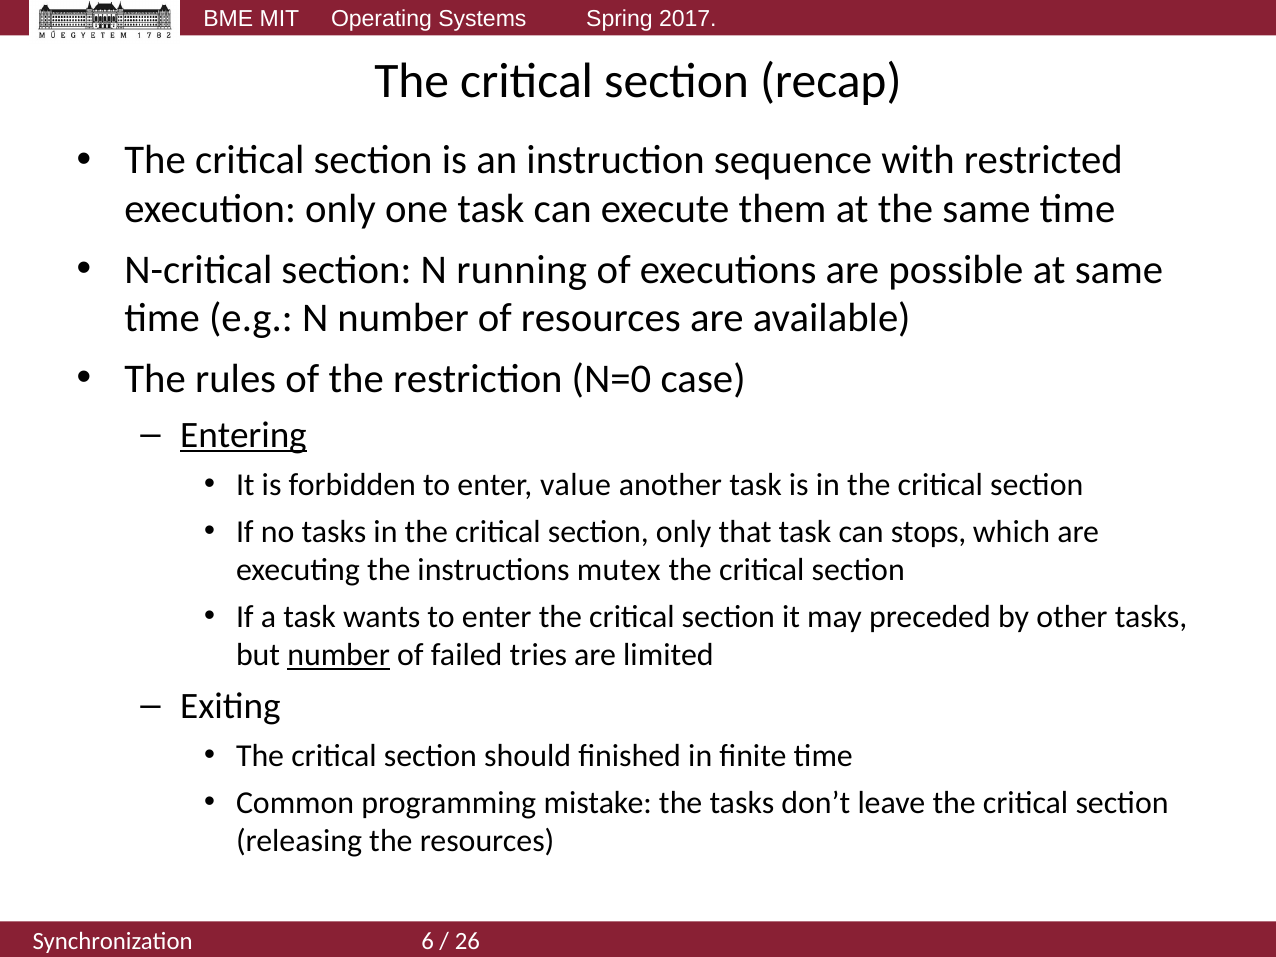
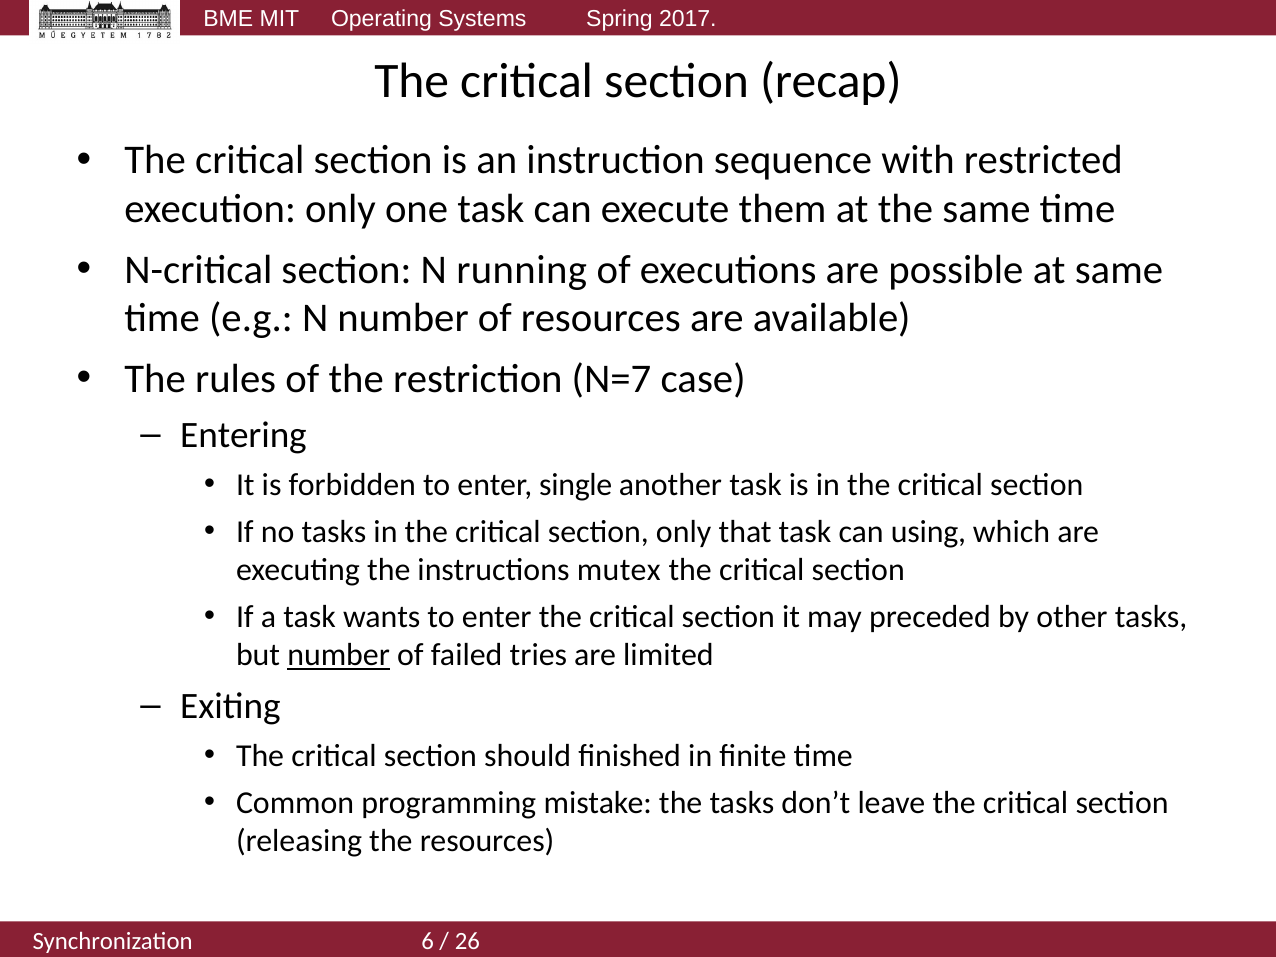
N=0: N=0 -> N=7 (612, 379)
Entering underline: present -> none (243, 435)
value: value -> single (576, 485)
stops: stops -> using (928, 532)
